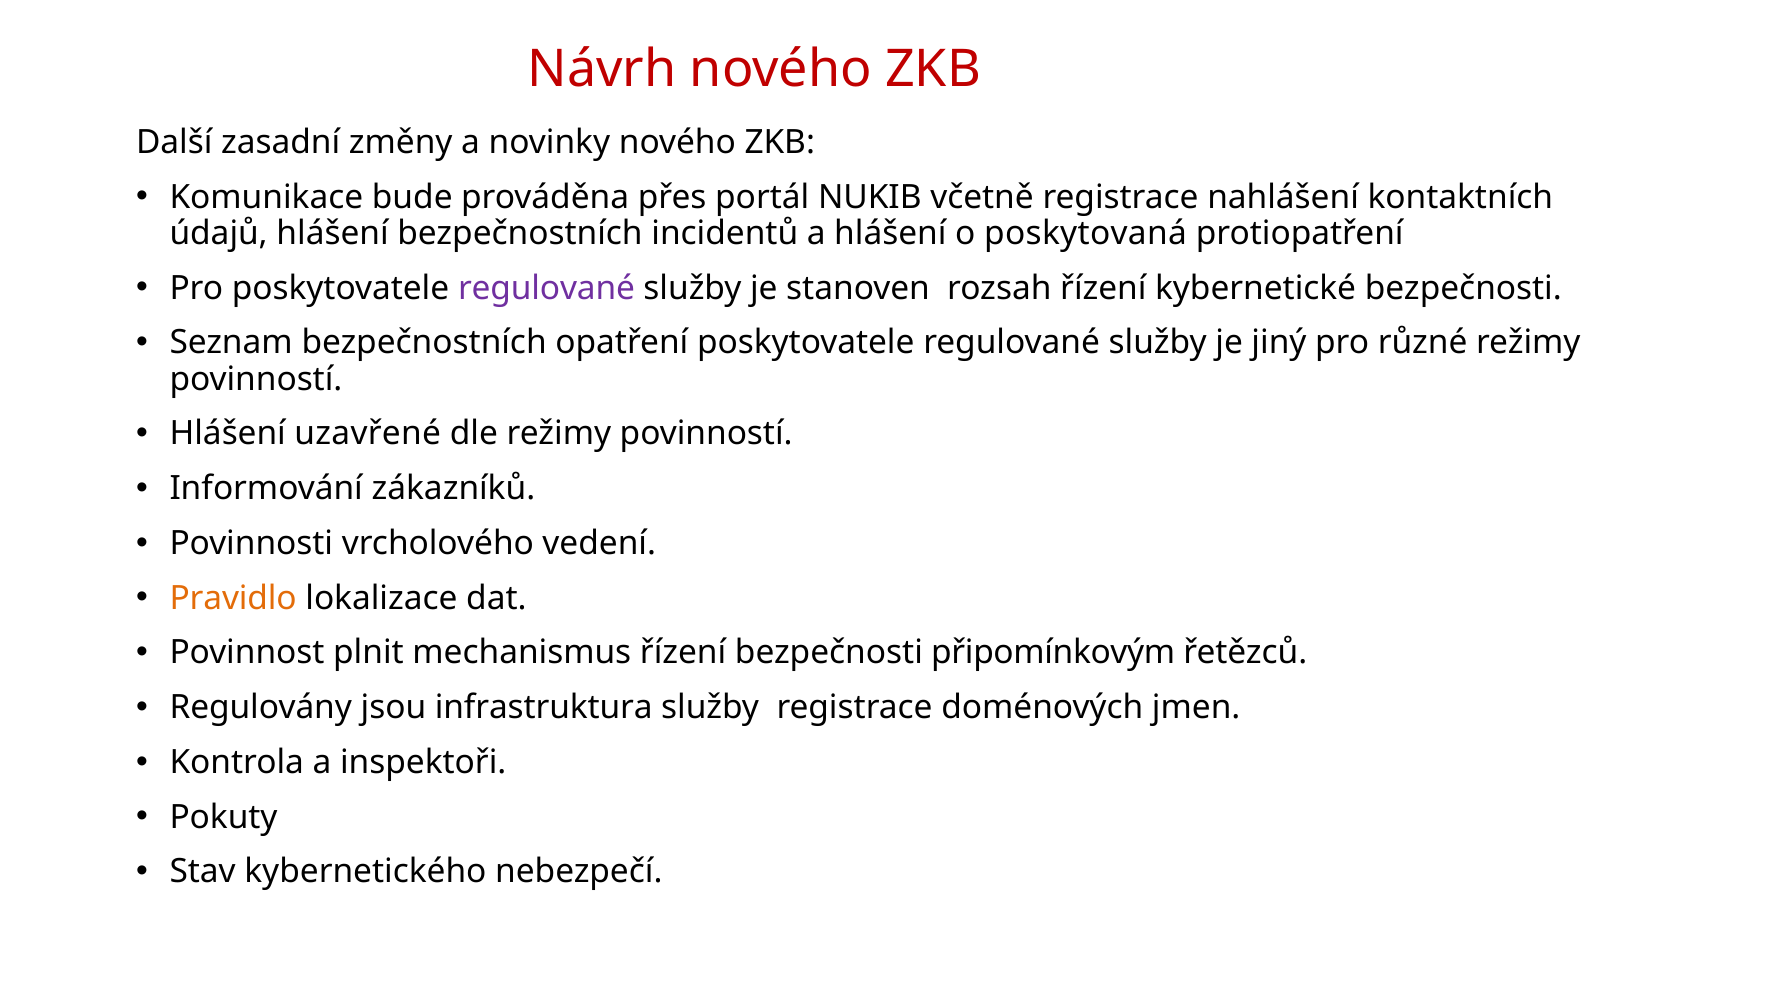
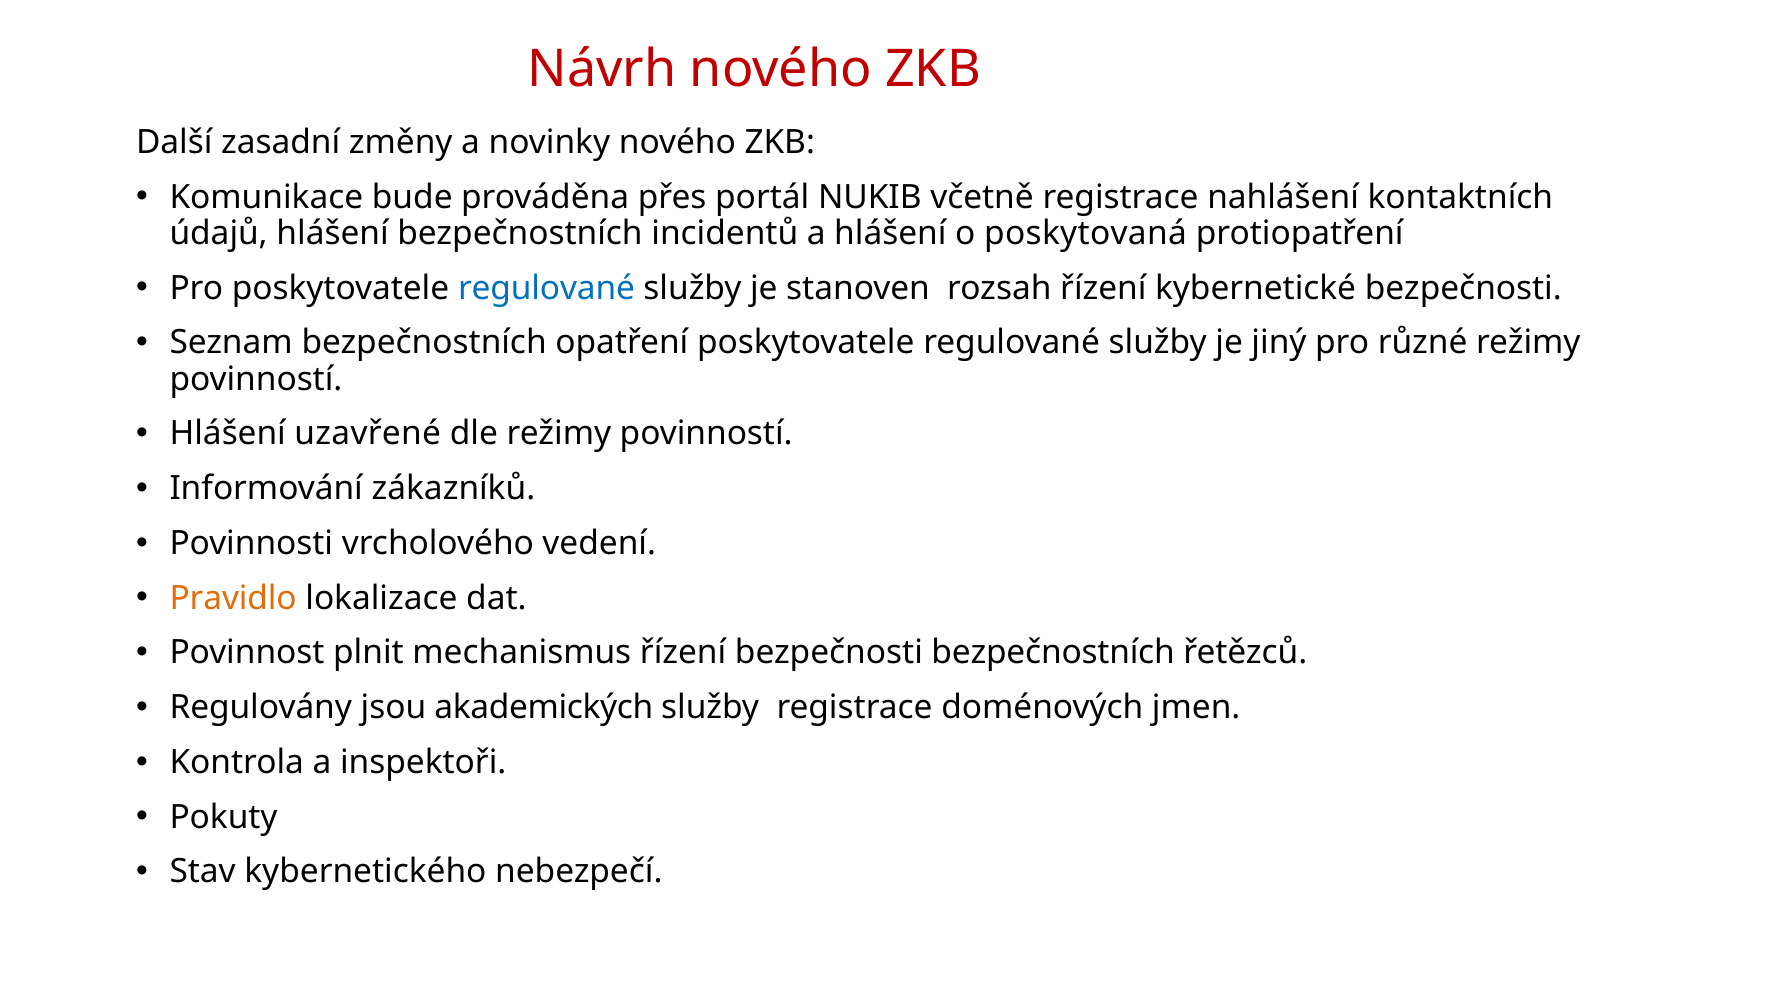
regulované colour: purple -> blue (546, 288)
bezpečnosti připomínkovým: připomínkovým -> bezpečnostních (1053, 653)
infrastruktura: infrastruktura -> akademických (544, 708)
